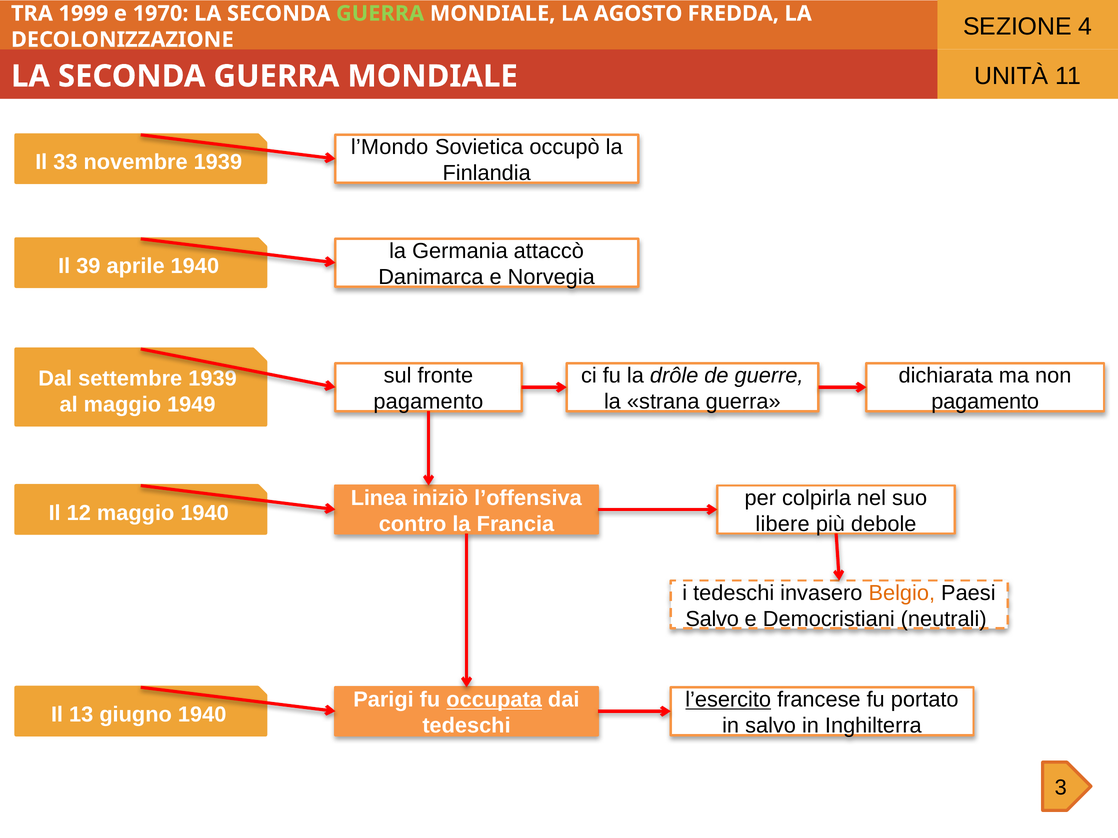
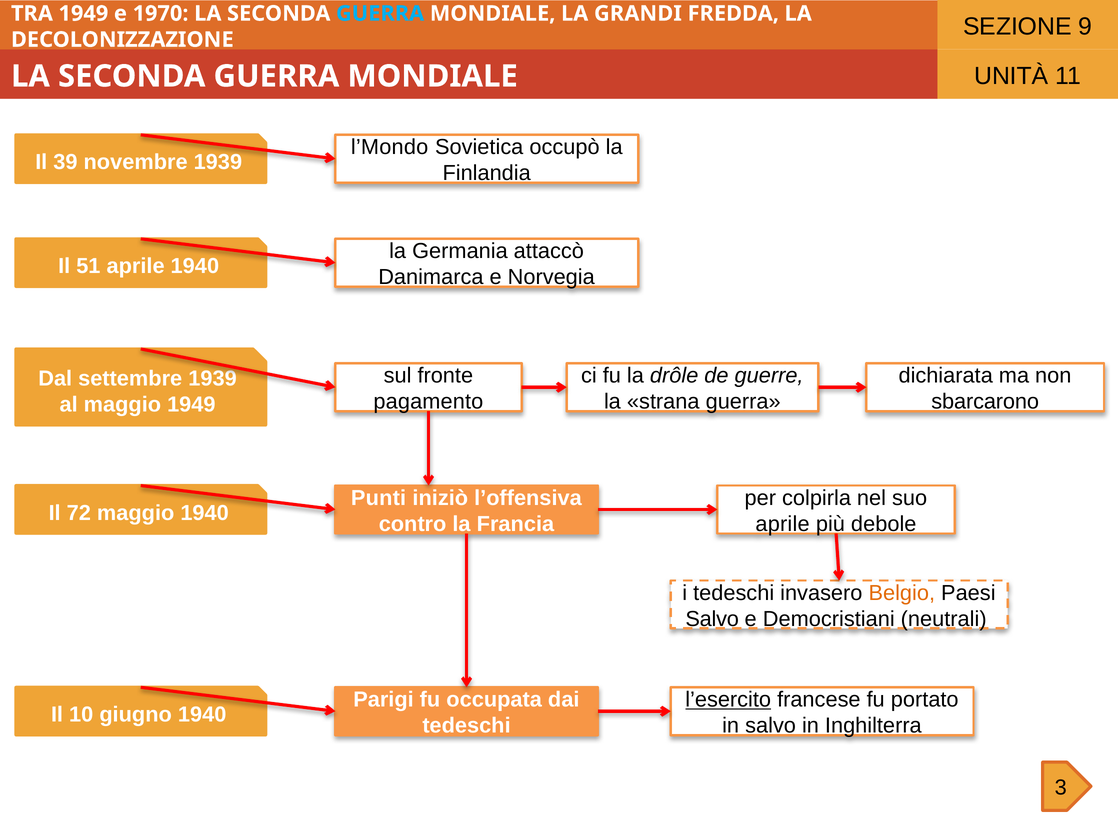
TRA 1999: 1999 -> 1949 (83, 14)
GUERRA colour: light green -> light blue (380, 14)
AGOSTO: AGOSTO -> GRANDI (638, 14)
4: 4 -> 9 (1085, 26)
33: 33 -> 39 (65, 162)
39: 39 -> 51 (88, 266)
pagamento: pagamento -> sbarcarono (985, 402)
Linea: Linea -> Punti (379, 498)
12: 12 -> 72 (79, 513)
libere: libere -> aprile (783, 524)
occupata underline: present -> none (494, 700)
13: 13 -> 10 (81, 715)
